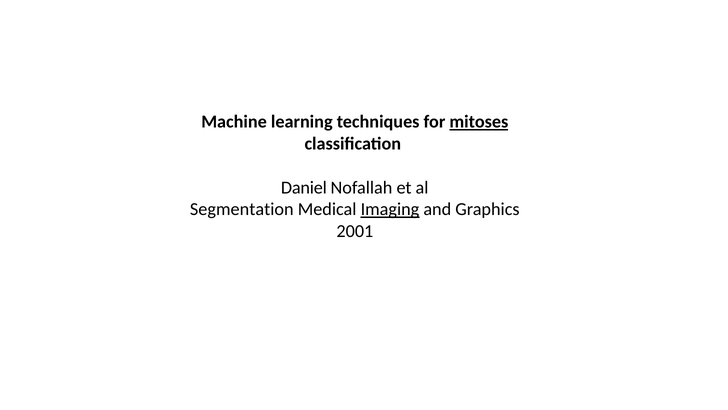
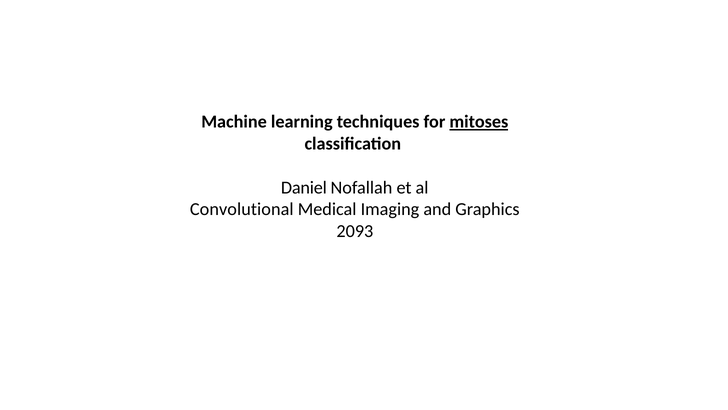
Segmentation: Segmentation -> Convolutional (242, 209)
Imaging underline: present -> none (390, 209)
2001: 2001 -> 2093 (355, 231)
